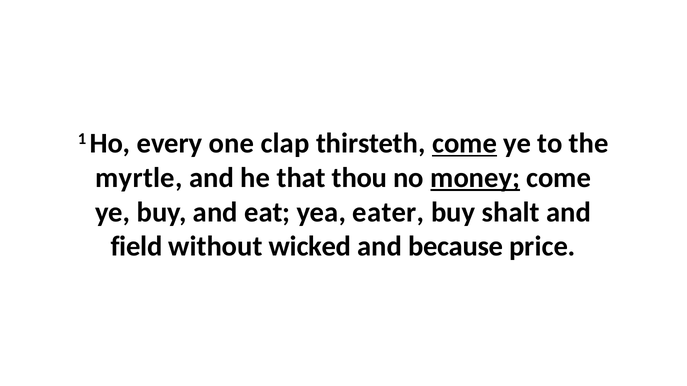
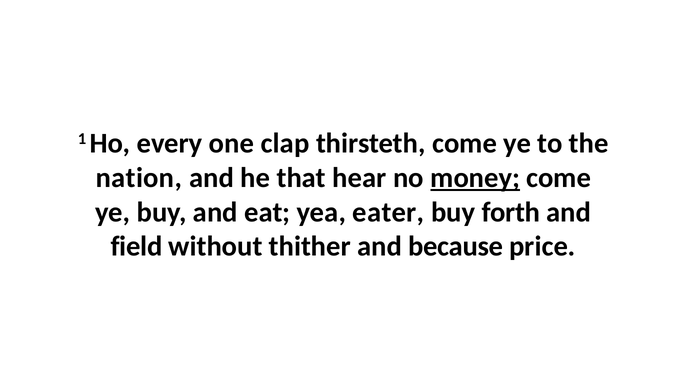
come underline: present -> none (465, 144)
myrtle: myrtle -> nation (139, 178)
thou: thou -> hear (359, 178)
shalt: shalt -> forth (511, 212)
wicked: wicked -> thither (310, 247)
